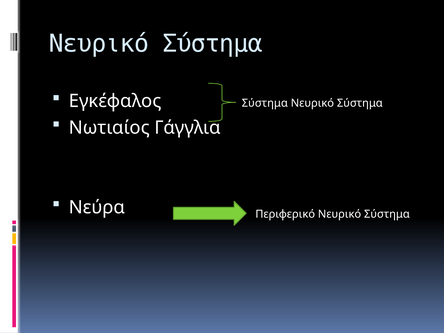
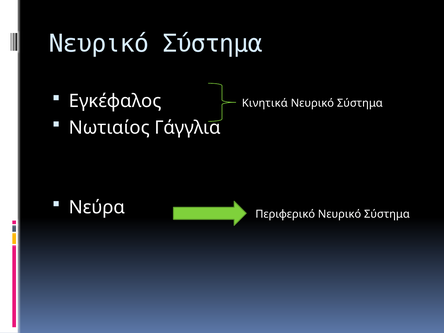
Σύστημα: Σύστημα -> Κινητικά (265, 103)
